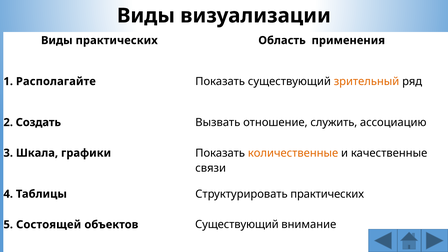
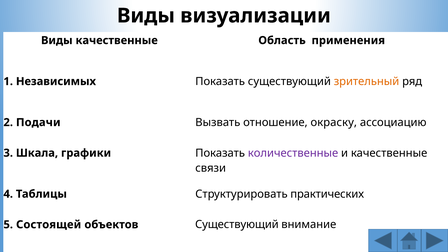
Виды практических: практических -> качественные (117, 40)
Располагайте: Располагайте -> Независимых (56, 81)
Создать: Создать -> Подачи (38, 122)
служить: служить -> окраску (334, 122)
количественные colour: orange -> purple (293, 153)
